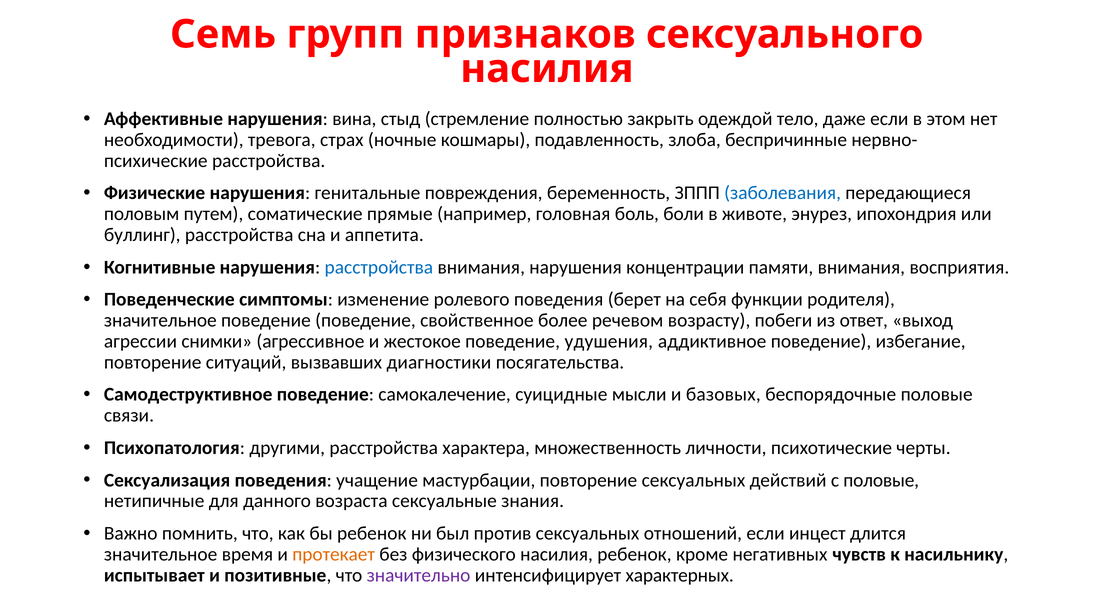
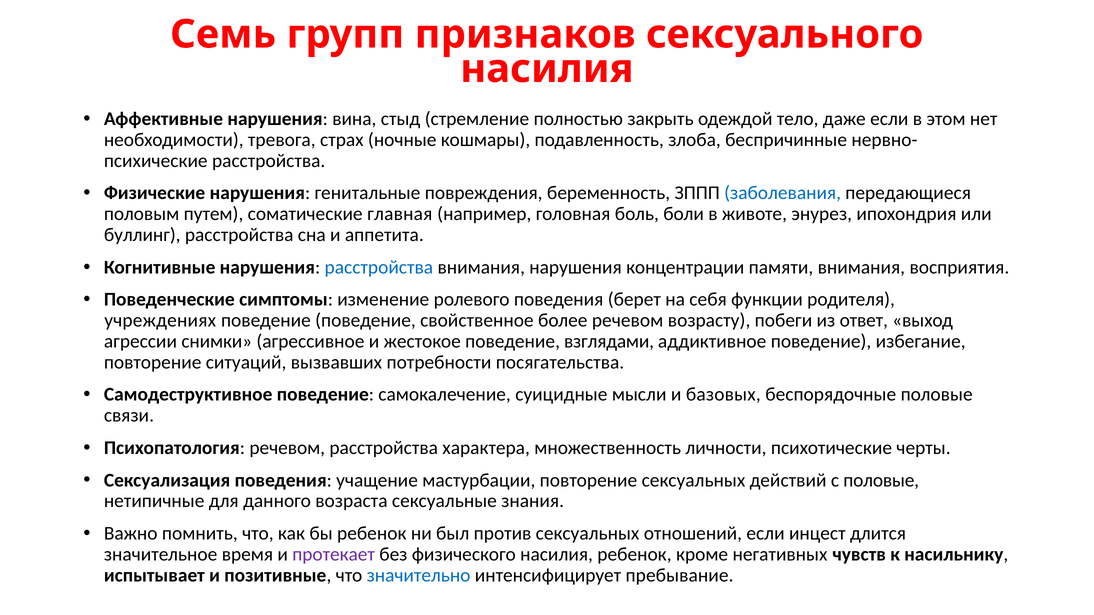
прямые: прямые -> главная (400, 214)
значительное: значительное -> учреждениях (160, 321)
удушения: удушения -> взглядами (609, 342)
диагностики: диагностики -> потребности (439, 363)
Психопатология другими: другими -> речевом (287, 448)
протекает colour: orange -> purple (334, 555)
значительно colour: purple -> blue (419, 576)
характерных: характерных -> пребывание (680, 576)
